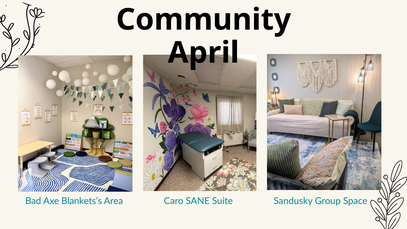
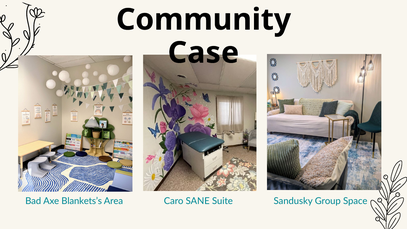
April: April -> Case (203, 53)
